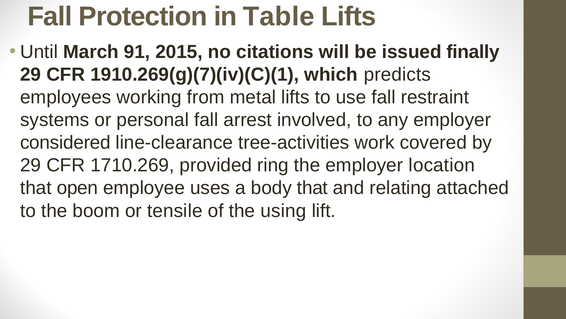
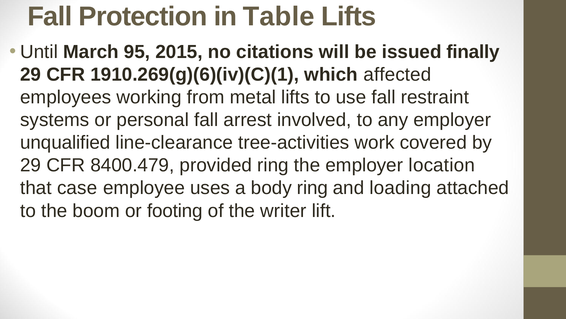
91: 91 -> 95 (137, 52)
1910.269(g)(7)(iv)(C)(1: 1910.269(g)(7)(iv)(C)(1 -> 1910.269(g)(6)(iv)(C)(1 (195, 74)
predicts: predicts -> affected (397, 74)
considered: considered -> unqualified (65, 142)
1710.269: 1710.269 -> 8400.479 (132, 165)
open: open -> case (77, 188)
body that: that -> ring (312, 188)
relating: relating -> loading (400, 188)
tensile: tensile -> footing (175, 210)
using: using -> writer (283, 210)
